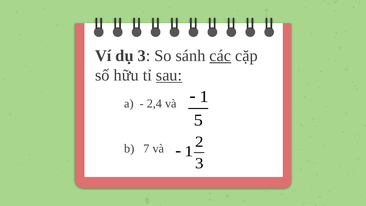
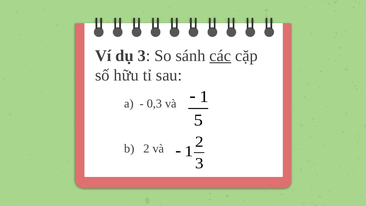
sau underline: present -> none (169, 75)
2,4: 2,4 -> 0,3 (154, 104)
b 7: 7 -> 2 (147, 148)
